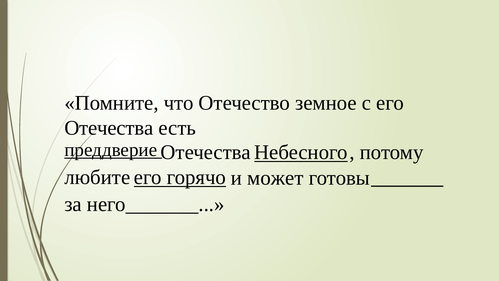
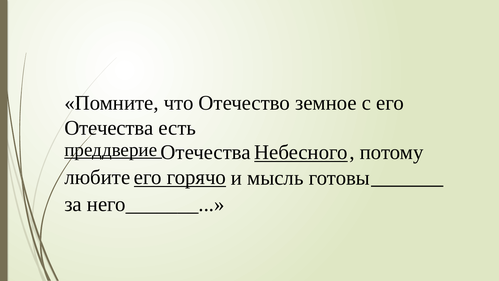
может: может -> мысль (275, 178)
